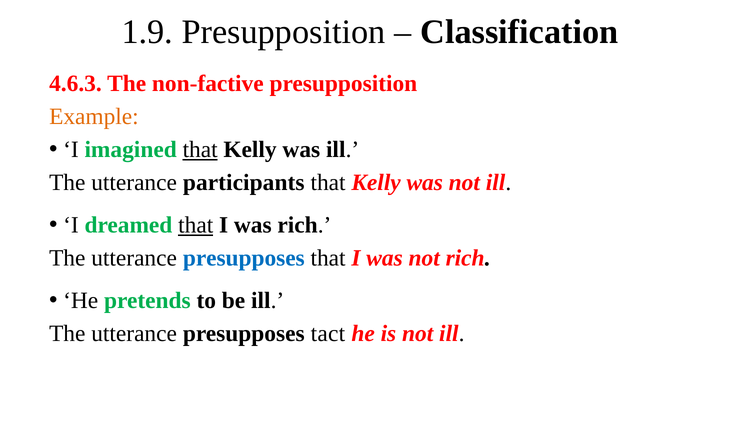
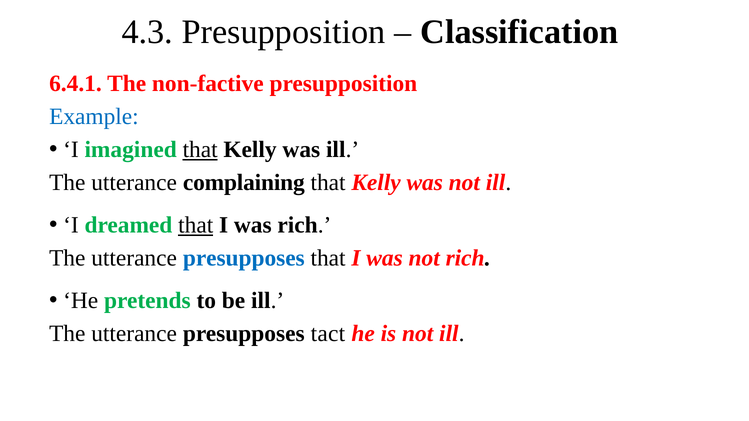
1.9: 1.9 -> 4.3 (147, 32)
4.6.3: 4.6.3 -> 6.4.1 (75, 83)
Example colour: orange -> blue (94, 116)
participants: participants -> complaining (244, 183)
